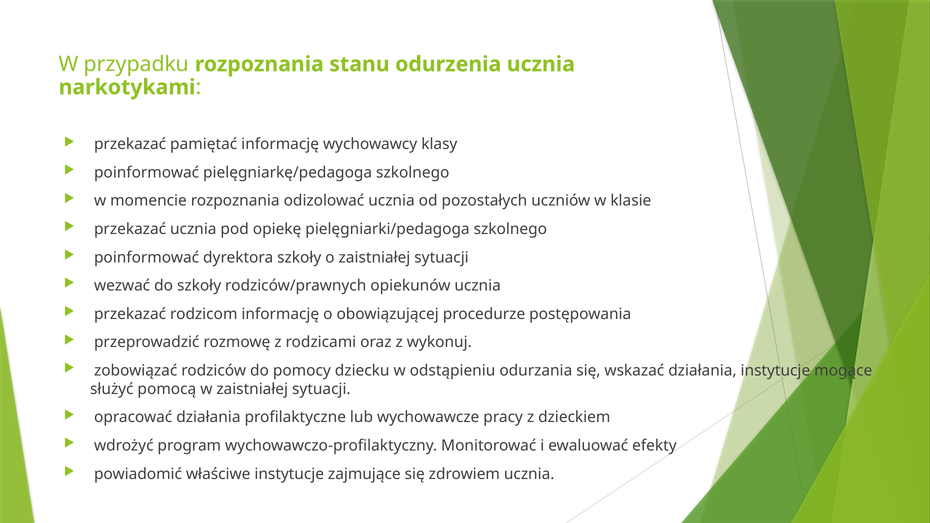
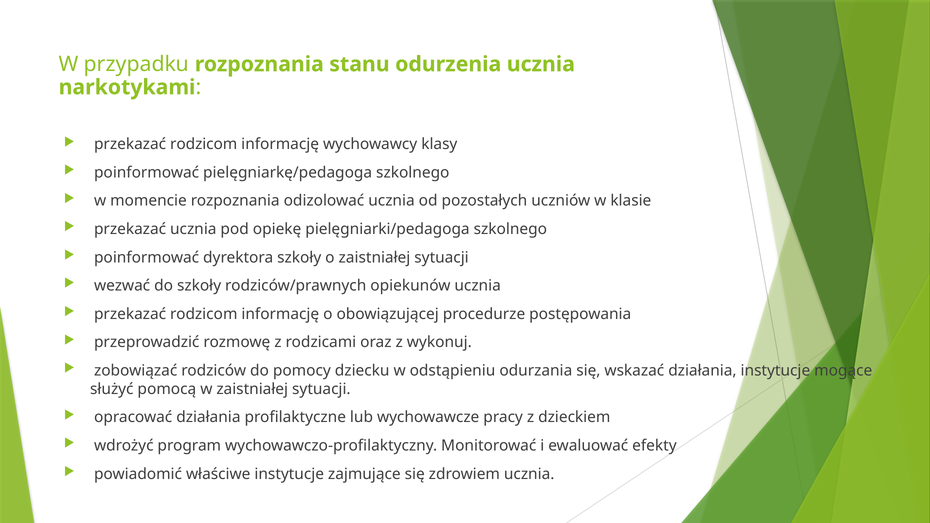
pamiętać: pamiętać -> rodzicom (204, 144)
